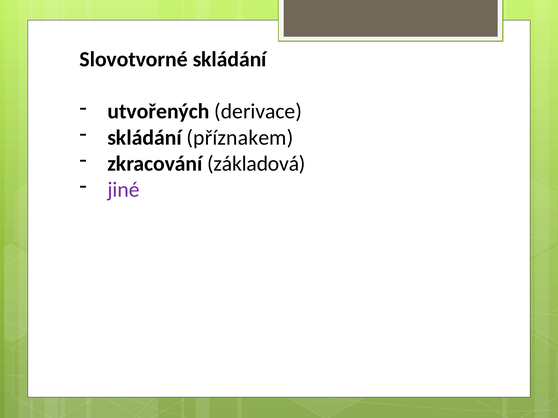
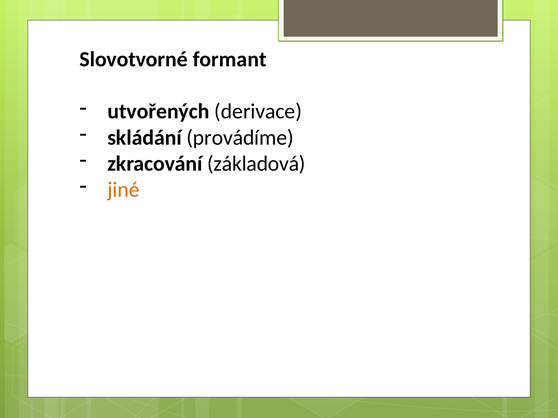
Slovotvorné skládání: skládání -> formant (230, 60)
příznakem: příznakem -> provádíme (240, 138)
jiné colour: purple -> orange (124, 190)
